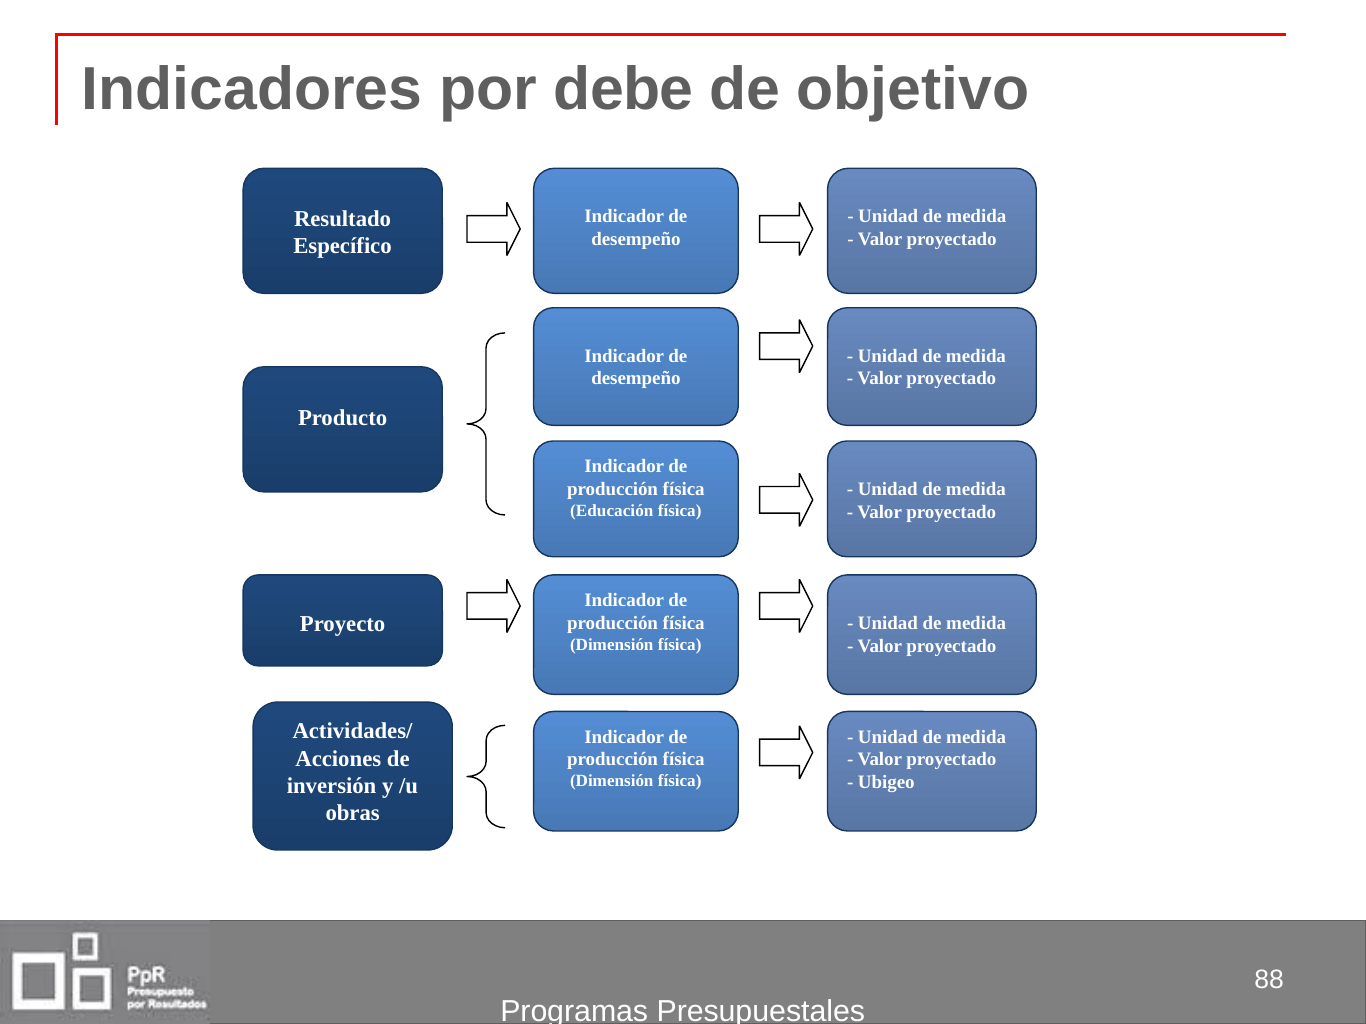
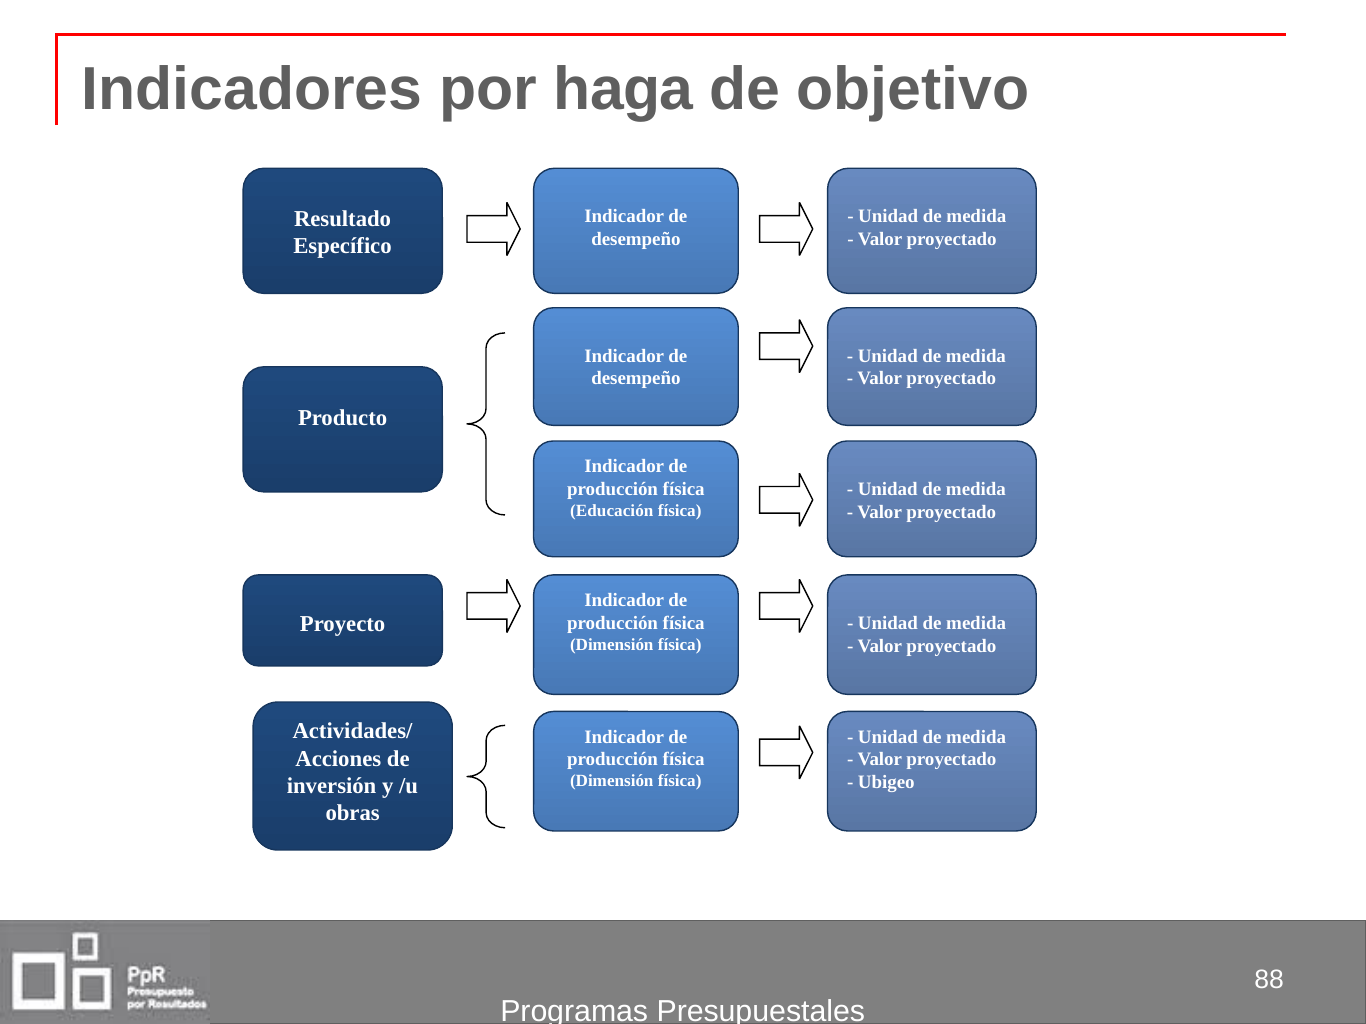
debe: debe -> haga (623, 89)
